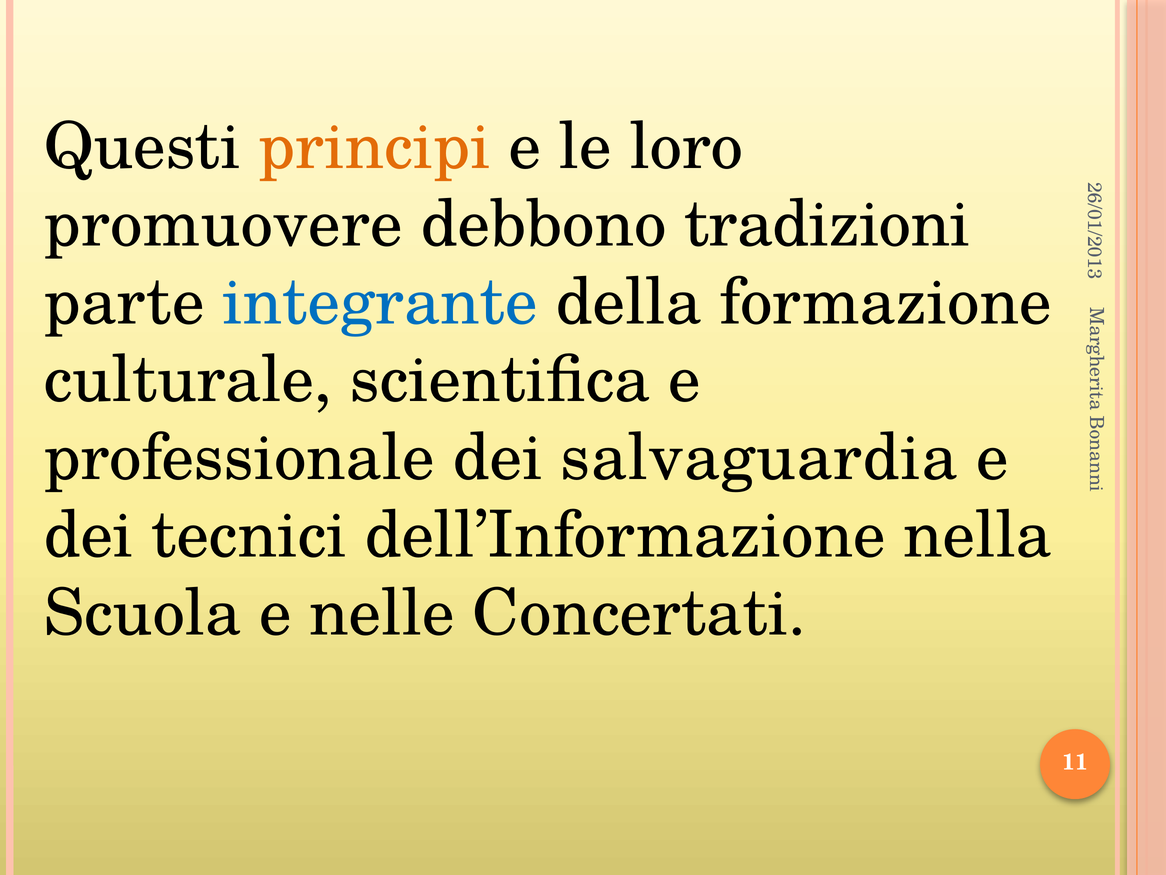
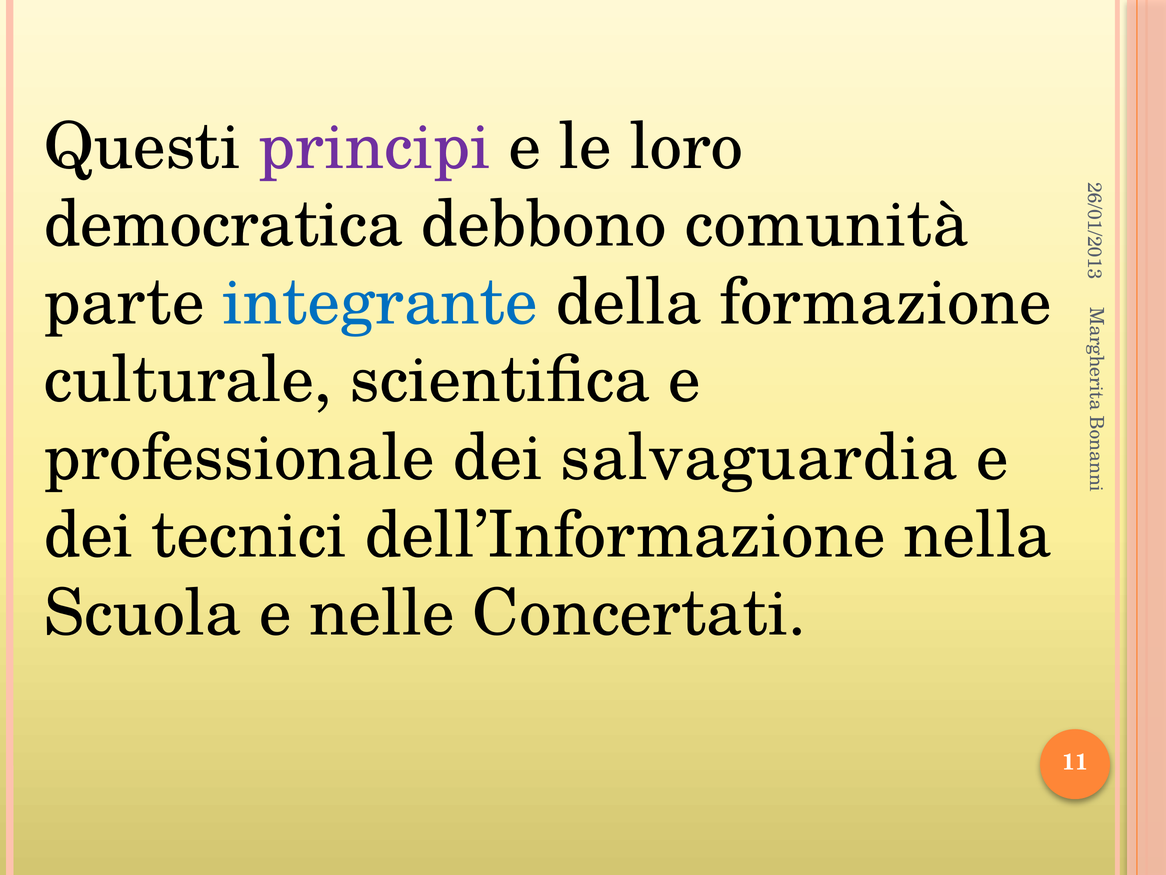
principi colour: orange -> purple (375, 147)
promuovere: promuovere -> democratica (223, 224)
tradizioni: tradizioni -> comunità (827, 224)
